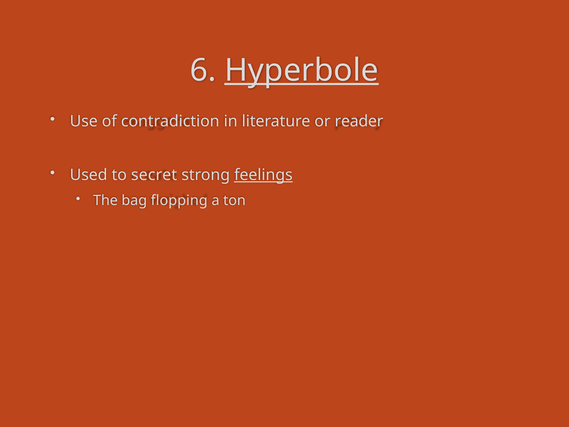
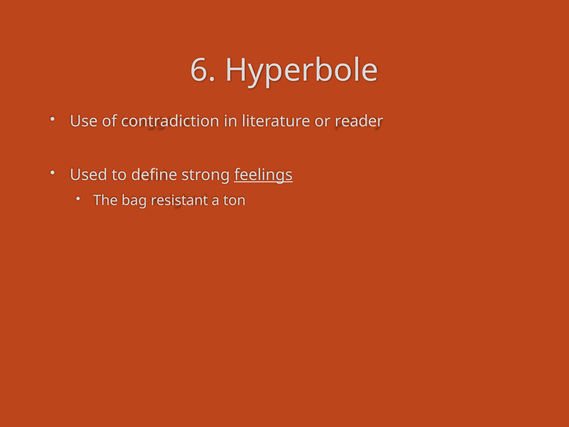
Hyperbole underline: present -> none (302, 70)
secret: secret -> define (154, 175)
flopping: flopping -> resistant (179, 201)
